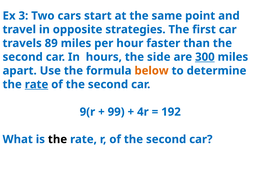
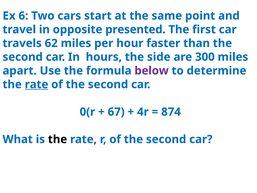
3: 3 -> 6 (23, 16)
strategies: strategies -> presented (135, 29)
89: 89 -> 62 (51, 43)
300 underline: present -> none (205, 57)
below colour: orange -> purple (152, 71)
9(r: 9(r -> 0(r (87, 112)
99: 99 -> 67 (116, 112)
192: 192 -> 874 (171, 112)
